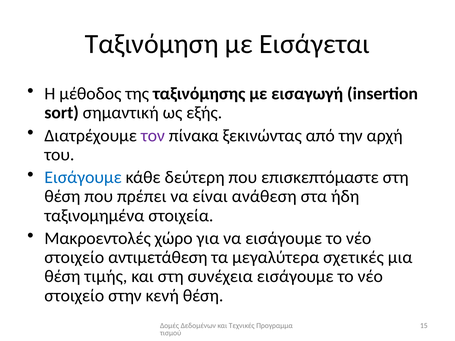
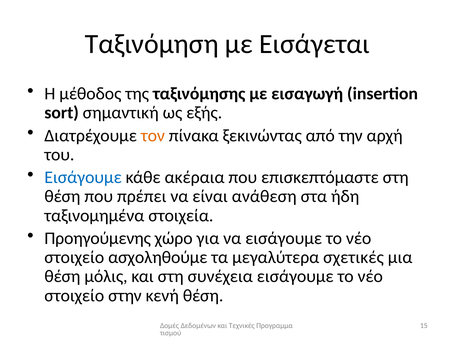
τον colour: purple -> orange (153, 136)
δεύτερη: δεύτερη -> ακέραια (195, 177)
Μακροεντολές: Μακροεντολές -> Προηγούμενης (98, 238)
αντιμετάθεση: αντιμετάθεση -> ασχοληθούμε (158, 258)
τιμής: τιμής -> μόλις (106, 277)
